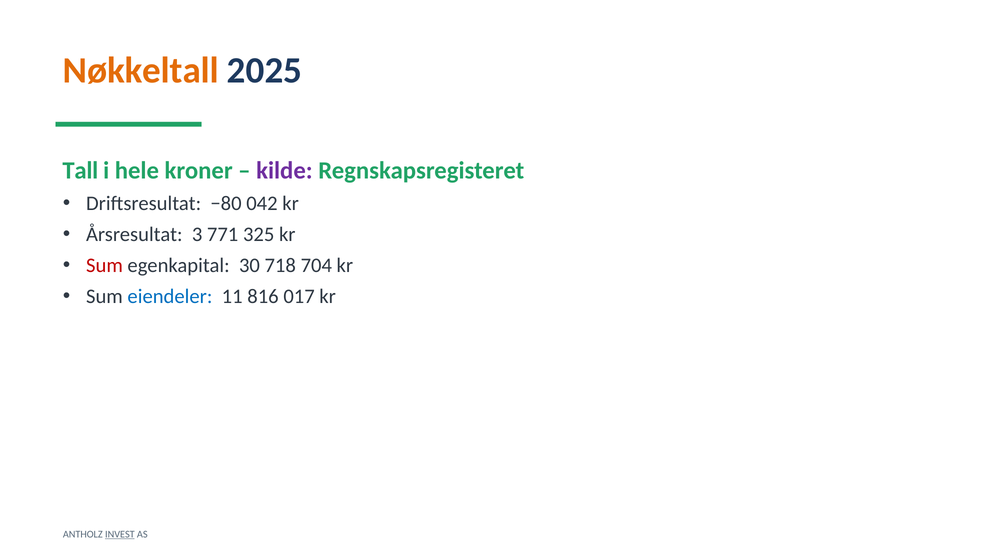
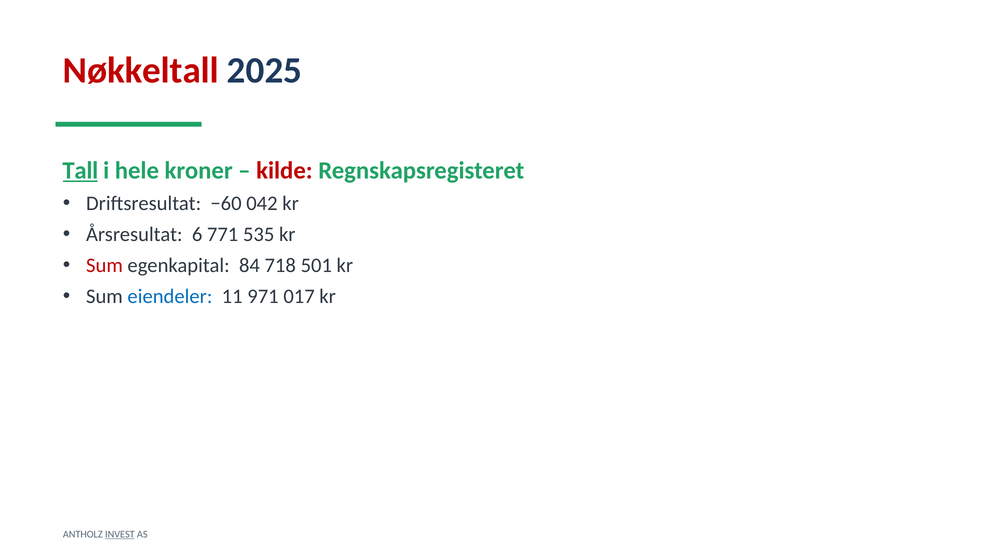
Nøkkeltall colour: orange -> red (141, 71)
Tall underline: none -> present (80, 170)
kilde colour: purple -> red (284, 170)
−80: −80 -> −60 (226, 203)
3: 3 -> 6 (197, 234)
325: 325 -> 535 (259, 234)
30: 30 -> 84 (249, 265)
704: 704 -> 501 (316, 265)
816: 816 -> 971 (263, 296)
